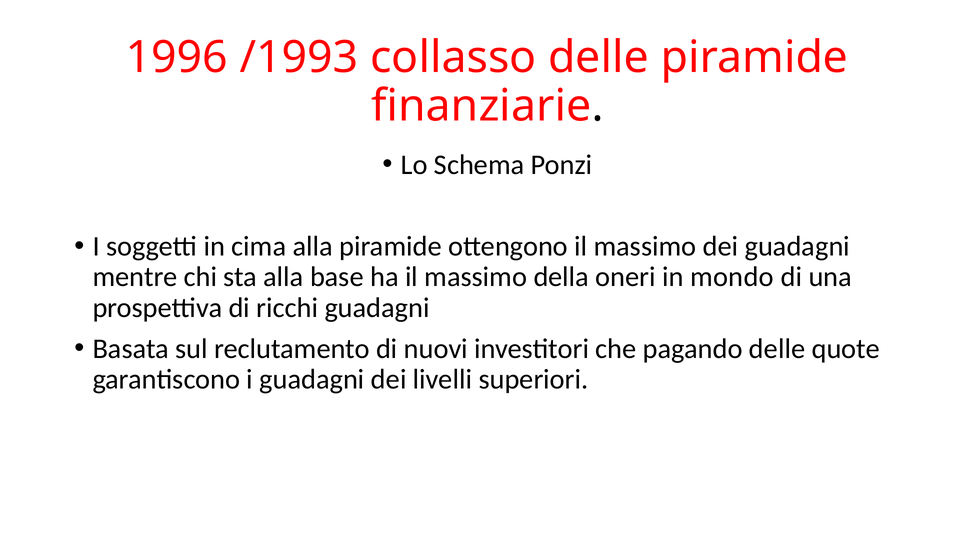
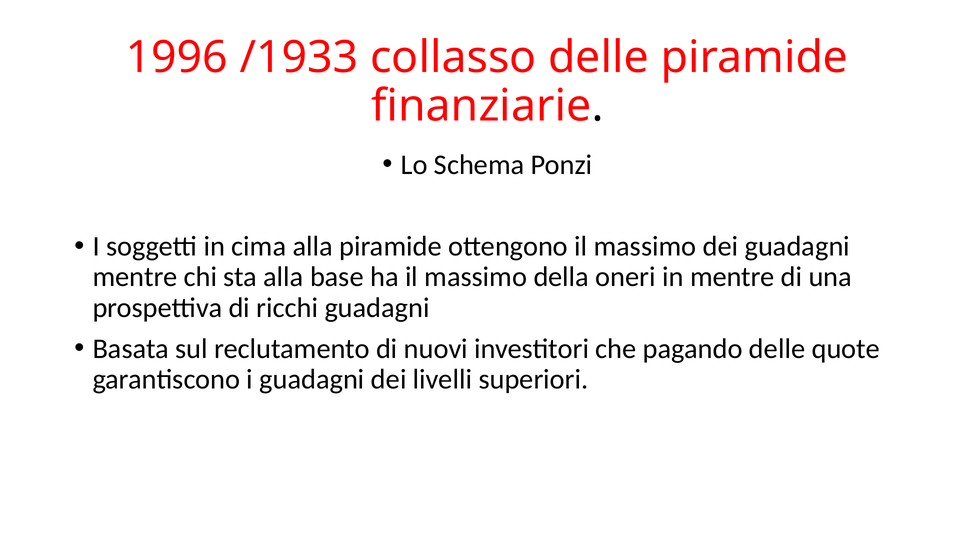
/1993: /1993 -> /1933 (299, 58)
in mondo: mondo -> mentre (732, 277)
